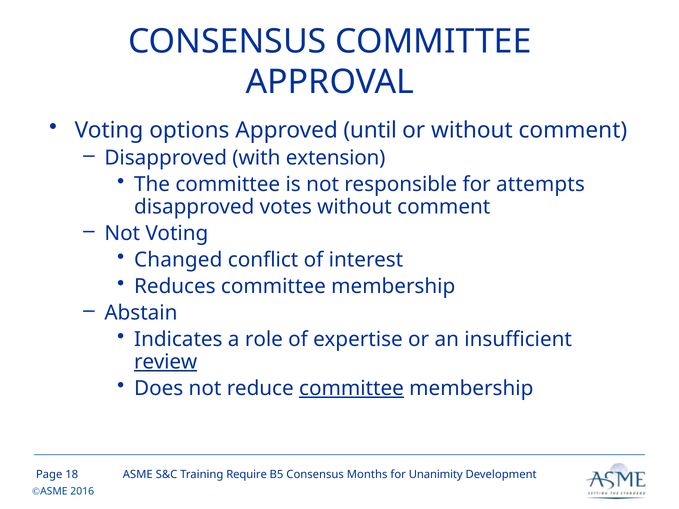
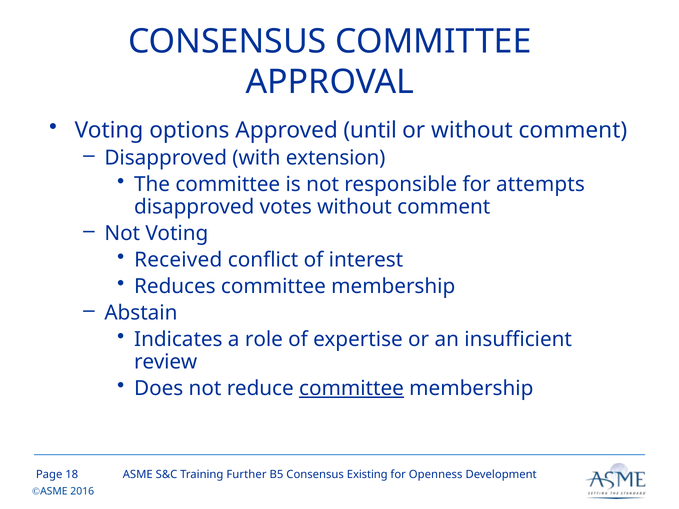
Changed: Changed -> Received (178, 260)
review underline: present -> none (166, 362)
Require: Require -> Further (246, 475)
Months: Months -> Existing (367, 475)
Unanimity: Unanimity -> Openness (436, 475)
